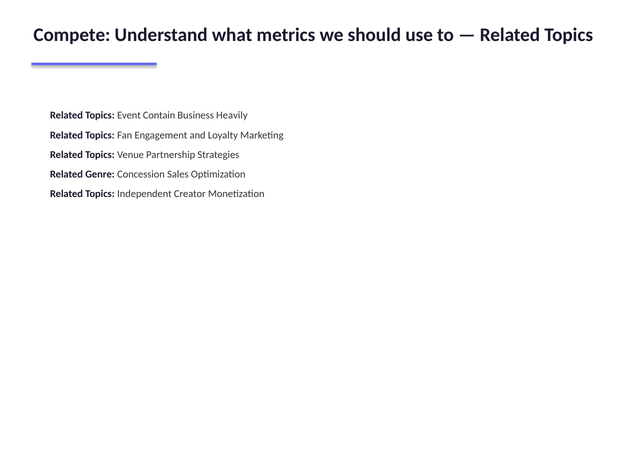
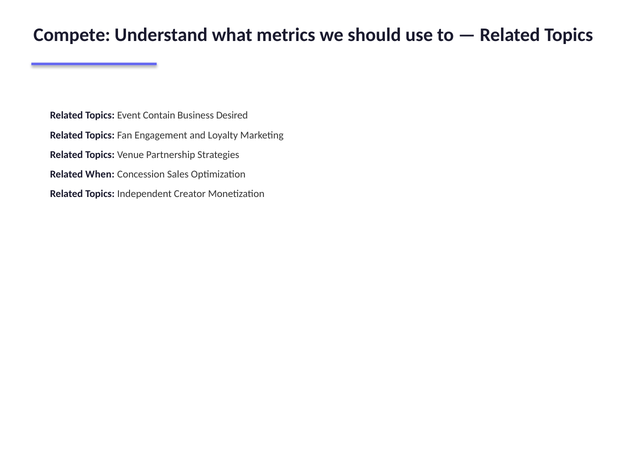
Heavily: Heavily -> Desired (232, 116)
Genre: Genre -> When (100, 174)
